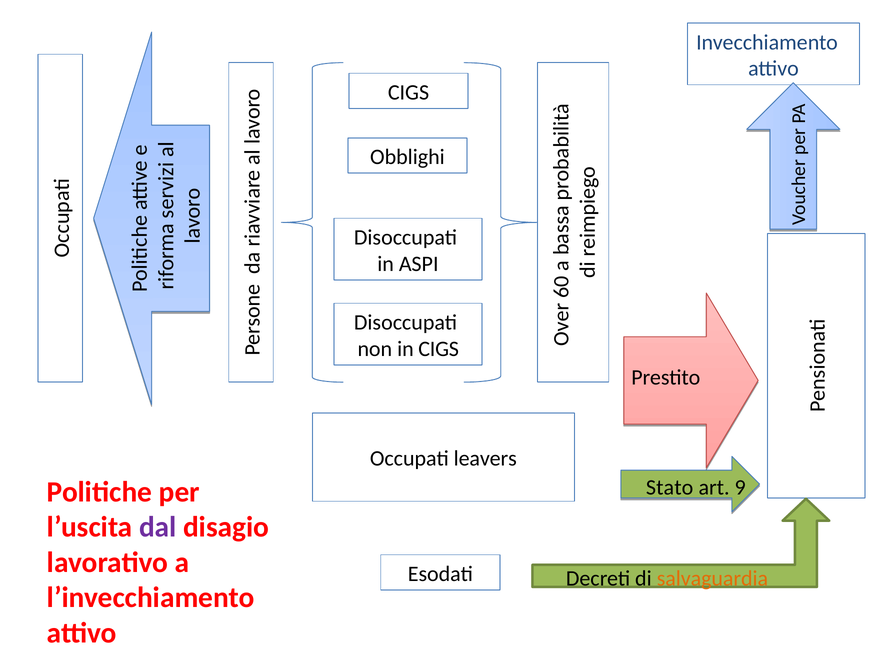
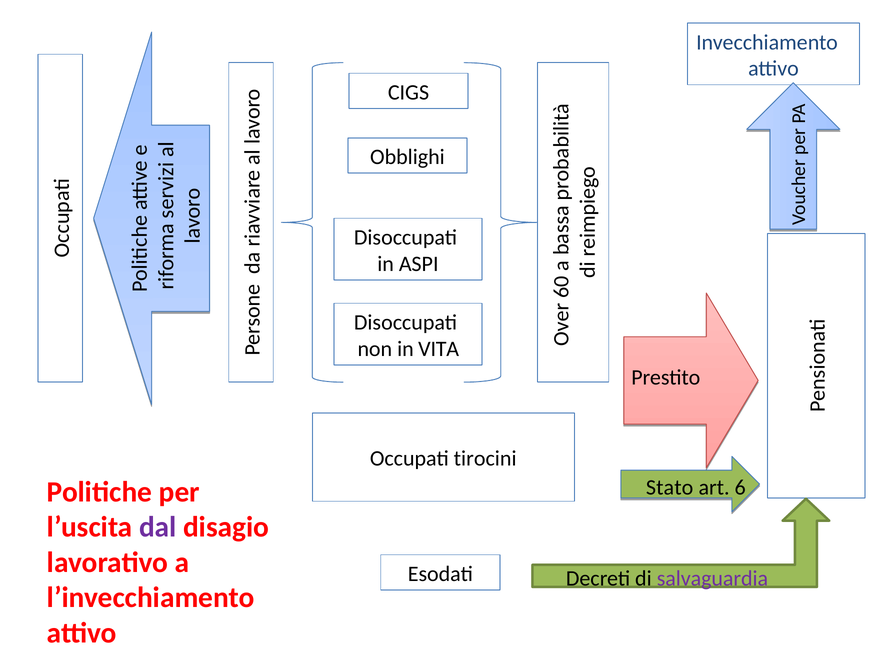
in CIGS: CIGS -> VITA (439, 349)
leavers: leavers -> tirocini (485, 459)
art 9: 9 -> 6 (740, 487)
salvaguardia colour: orange -> purple (712, 578)
